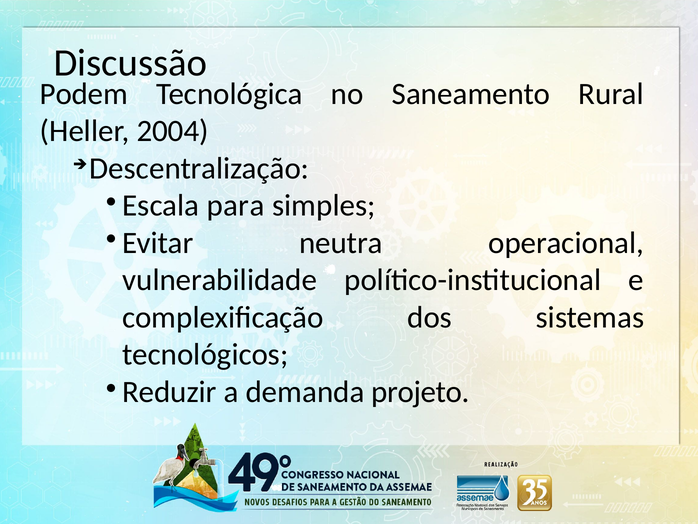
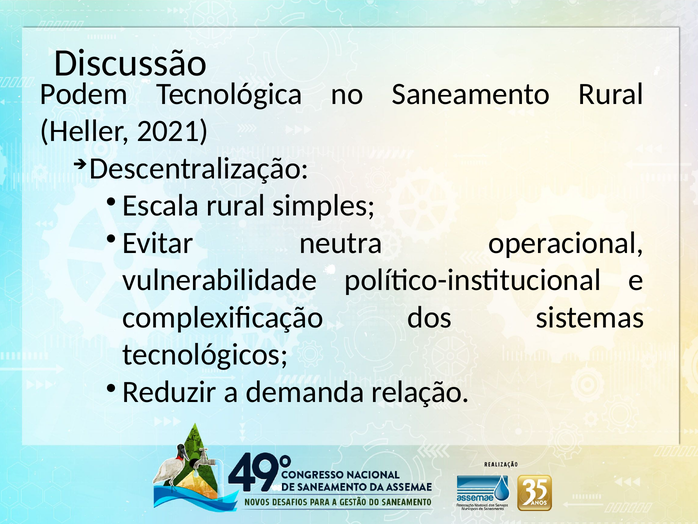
2004: 2004 -> 2021 (173, 131)
Escala para: para -> rural (236, 205)
projeto: projeto -> relação (420, 392)
